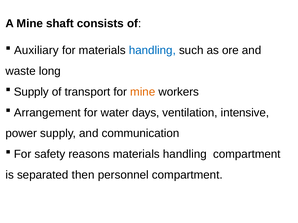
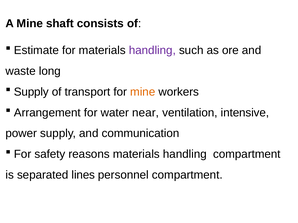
Auxiliary: Auxiliary -> Estimate (36, 50)
handling colour: blue -> purple (152, 50)
days: days -> near (146, 113)
then: then -> lines (83, 175)
